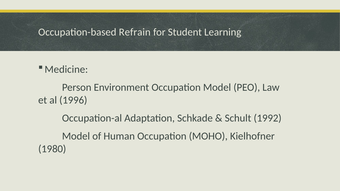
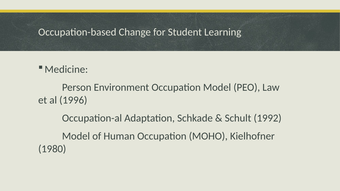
Refrain: Refrain -> Change (135, 32)
